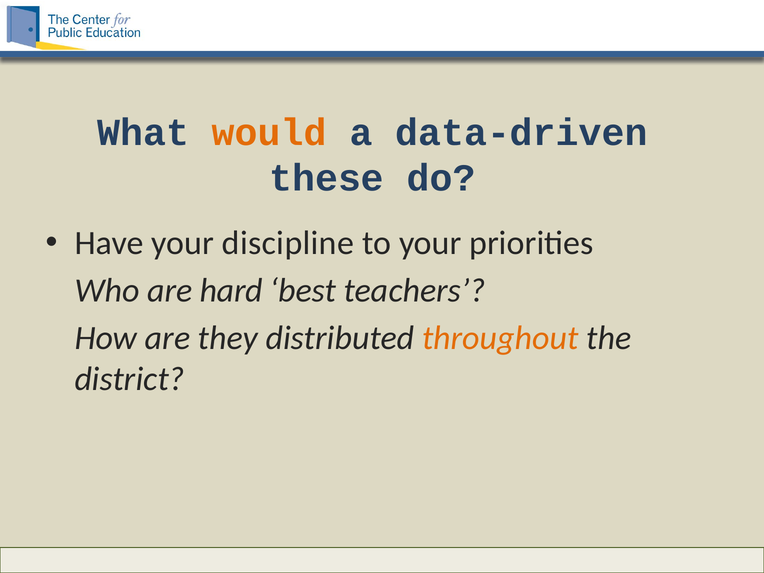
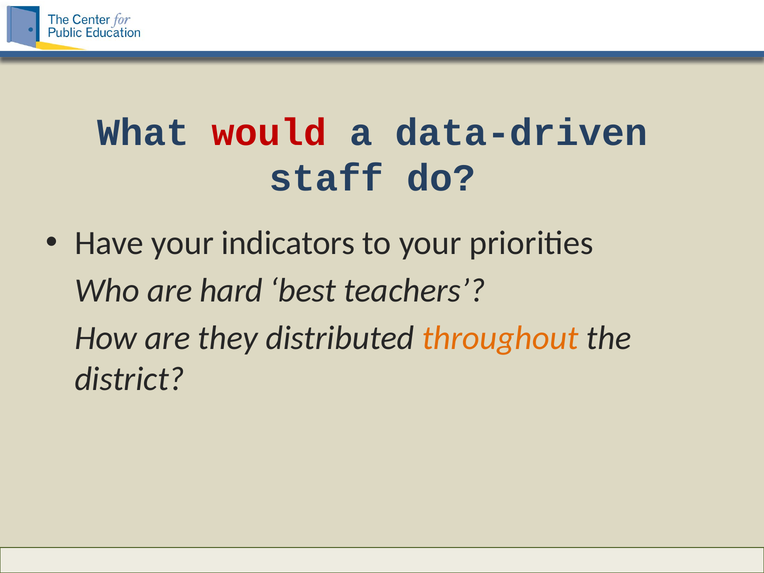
would colour: orange -> red (269, 133)
these: these -> staff (327, 178)
discipline: discipline -> indicators (288, 243)
